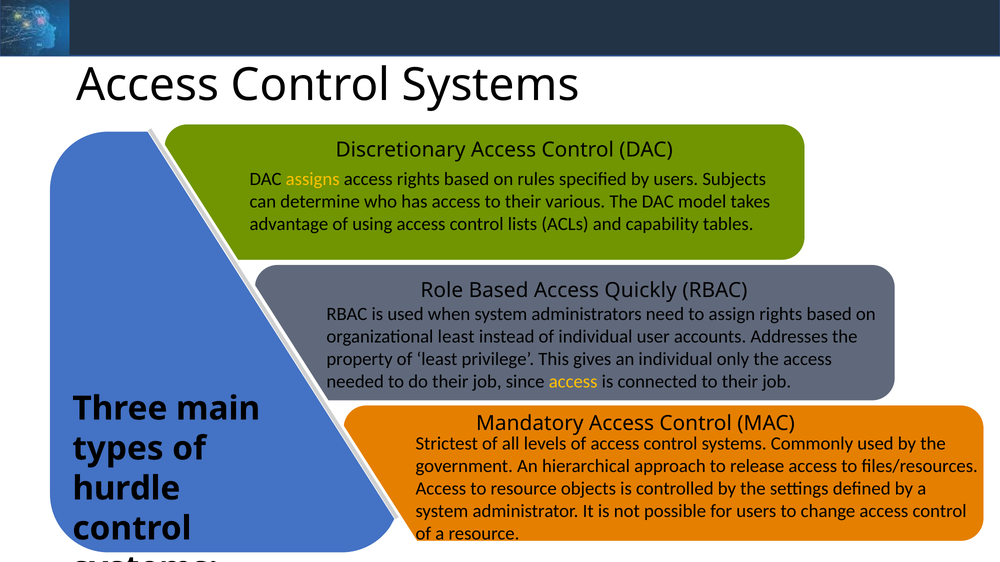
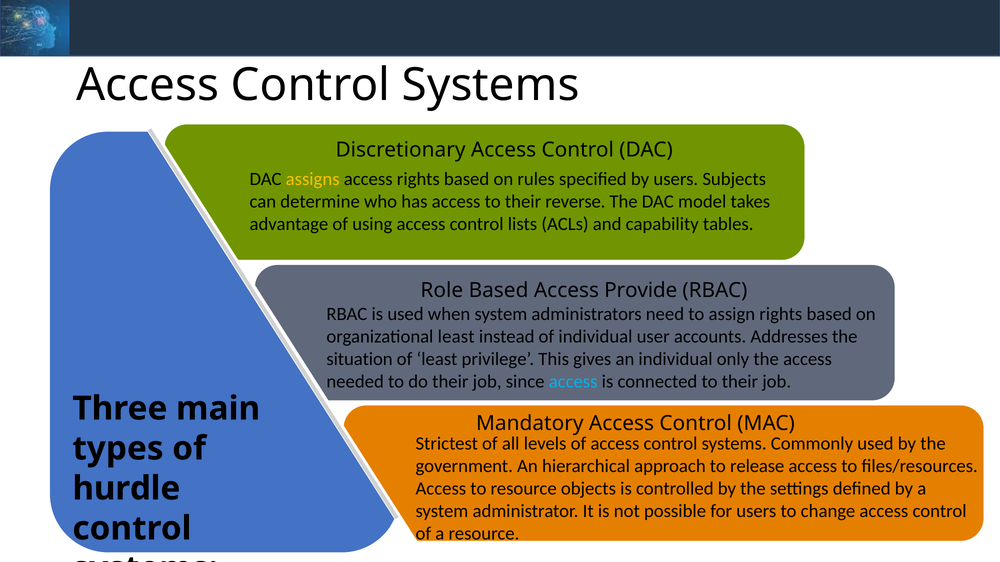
various: various -> reverse (575, 202)
Quickly: Quickly -> Provide (641, 291)
property: property -> situation (360, 359)
access colour: yellow -> light blue (573, 382)
